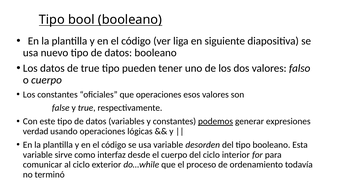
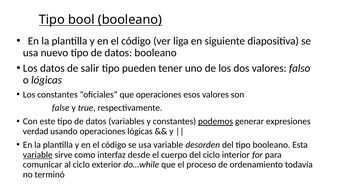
de true: true -> salir (90, 68)
o cuerpo: cuerpo -> lógicas (47, 80)
variable underline: none -> present (38, 155)
